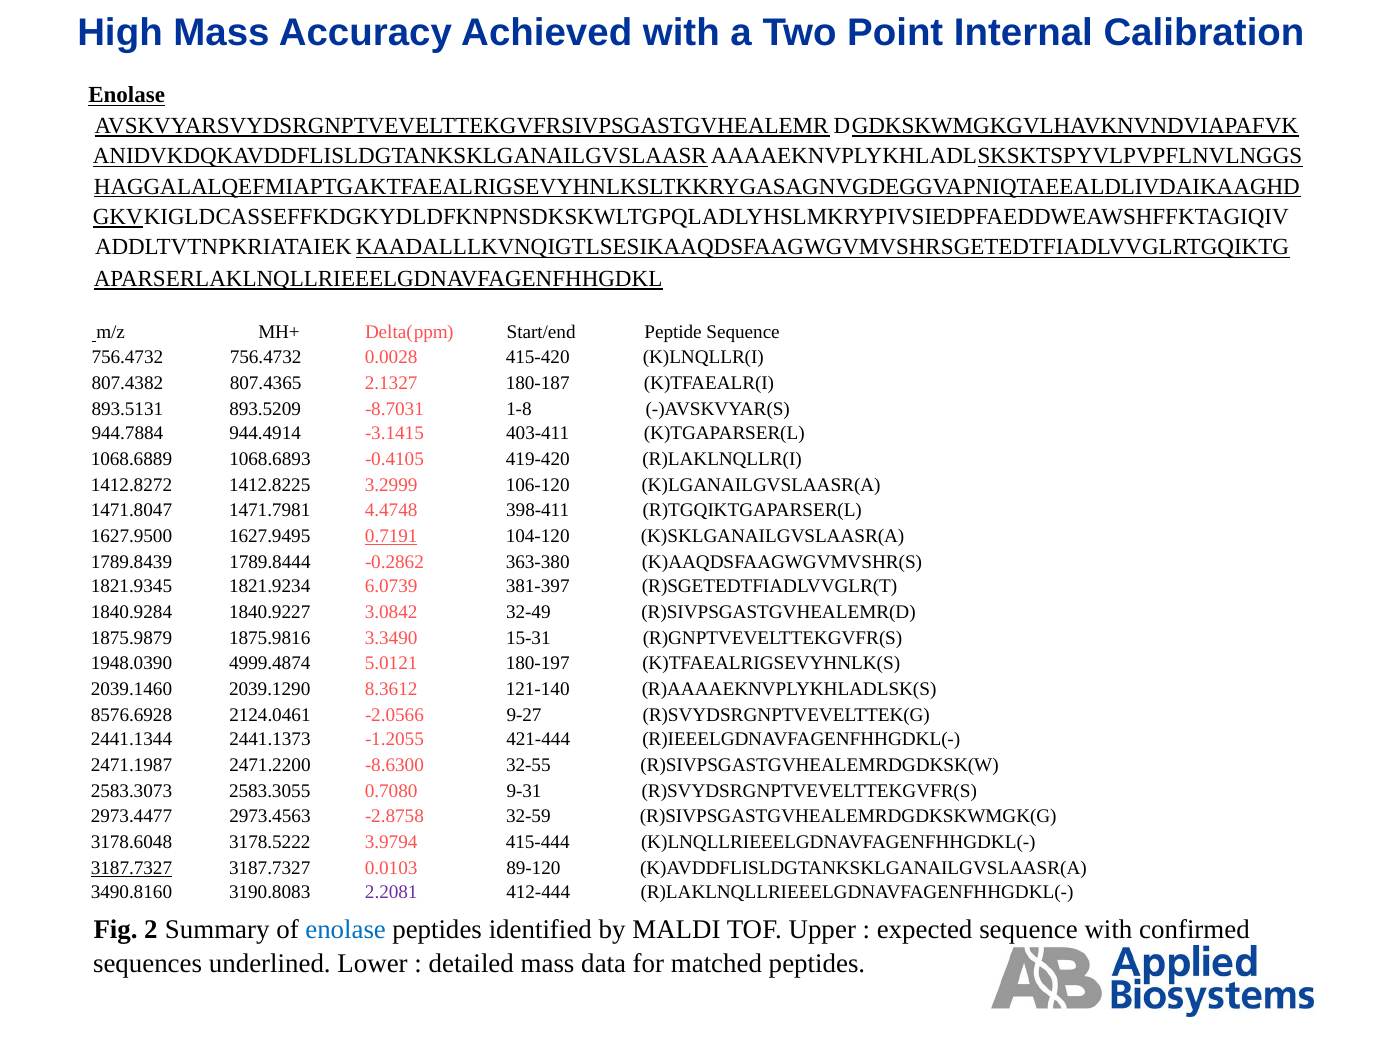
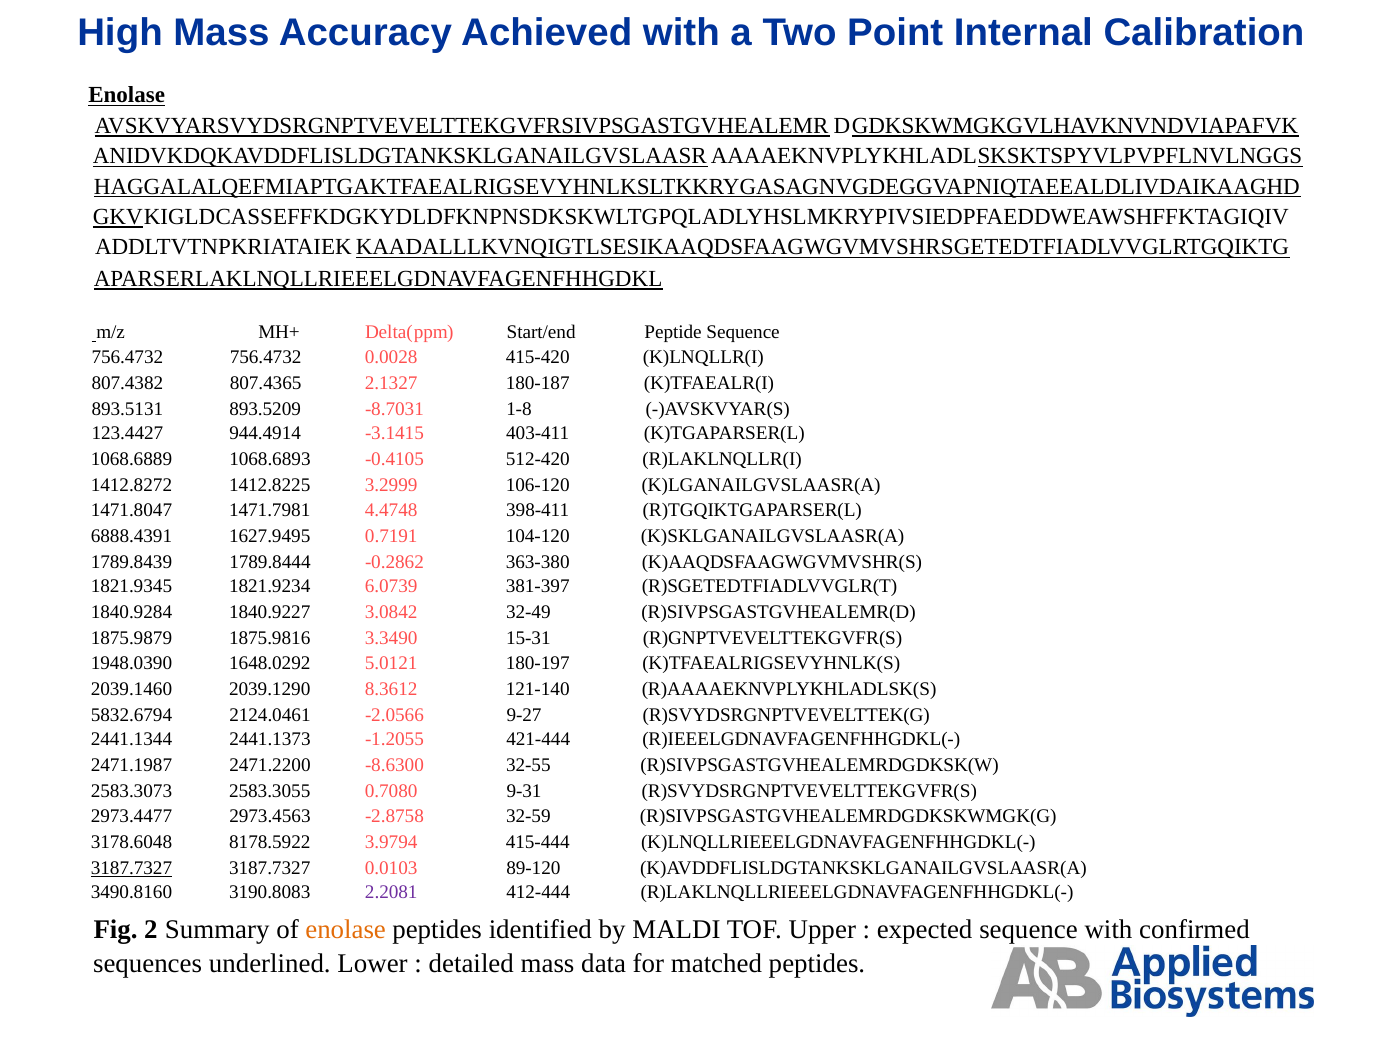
944.7884: 944.7884 -> 123.4427 (127, 433)
419-420: 419-420 -> 512-420 (538, 459)
1627.9500: 1627.9500 -> 6888.4391 (131, 536)
0.7191 underline: present -> none (391, 536)
4999.4874: 4999.4874 -> 1648.0292 (270, 663)
8576.6928: 8576.6928 -> 5832.6794 (131, 715)
3178.5222: 3178.5222 -> 8178.5922 (270, 841)
enolase colour: blue -> orange (346, 929)
